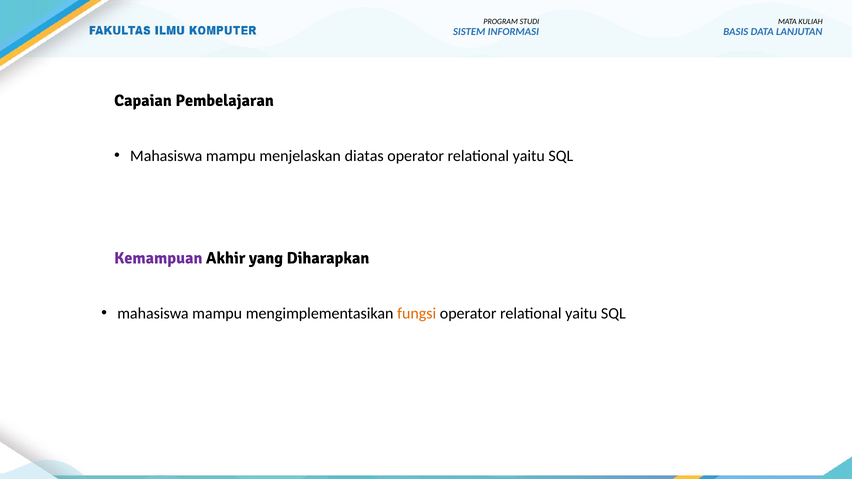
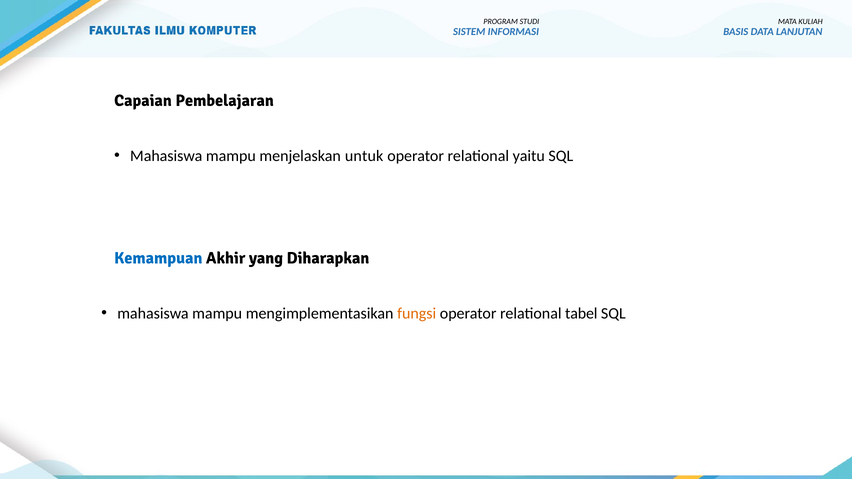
diatas: diatas -> untuk (364, 156)
Kemampuan colour: purple -> blue (158, 258)
yaitu: yaitu -> tabel (581, 314)
